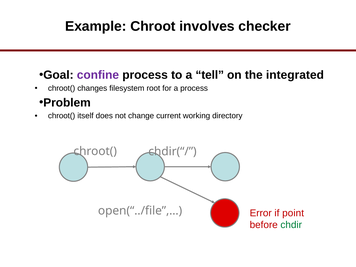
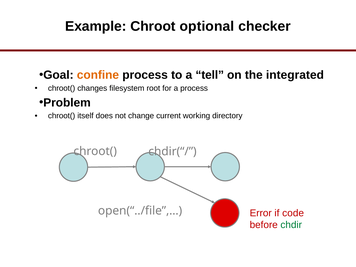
involves: involves -> optional (207, 26)
confine colour: purple -> orange (98, 75)
point: point -> code (293, 213)
